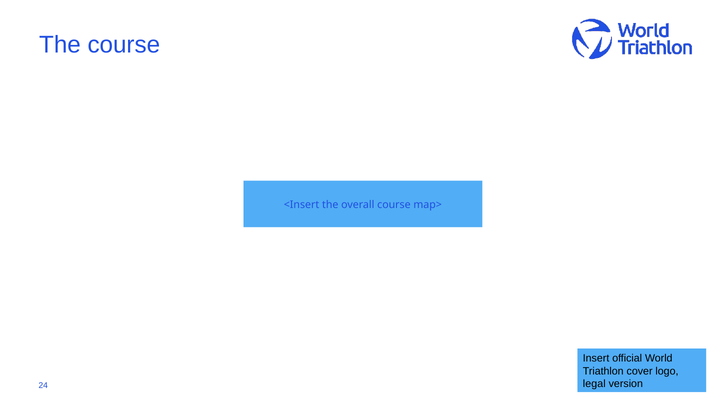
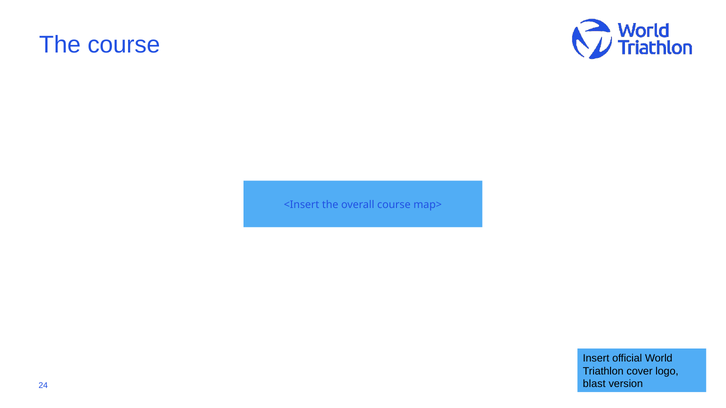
legal: legal -> blast (594, 384)
